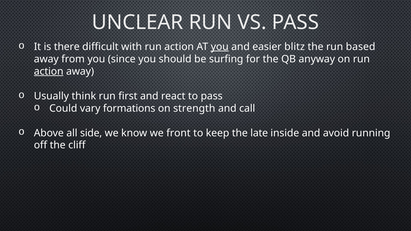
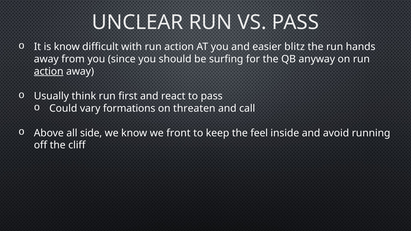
is there: there -> know (67, 47)
you underline: present -> none (220, 47)
based: based -> hands (361, 47)
strength: strength -> threaten (194, 108)
late: late -> feel (259, 133)
